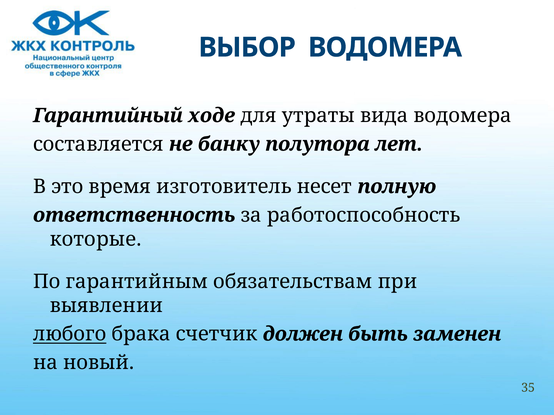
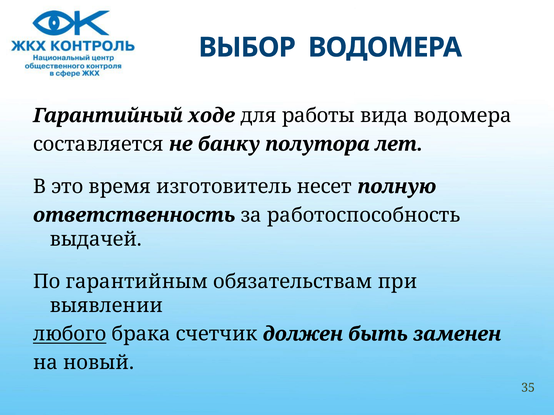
утраты: утраты -> работы (318, 116)
которые: которые -> выдачей (96, 239)
